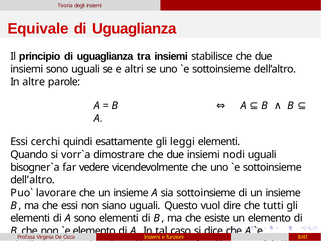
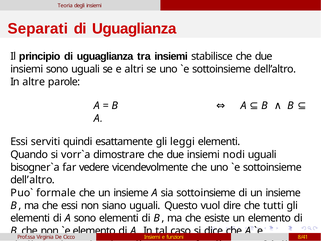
Equivale: Equivale -> Separati (38, 29)
cerchi: cerchi -> serviti (46, 142)
lavorare: lavorare -> formale (56, 193)
